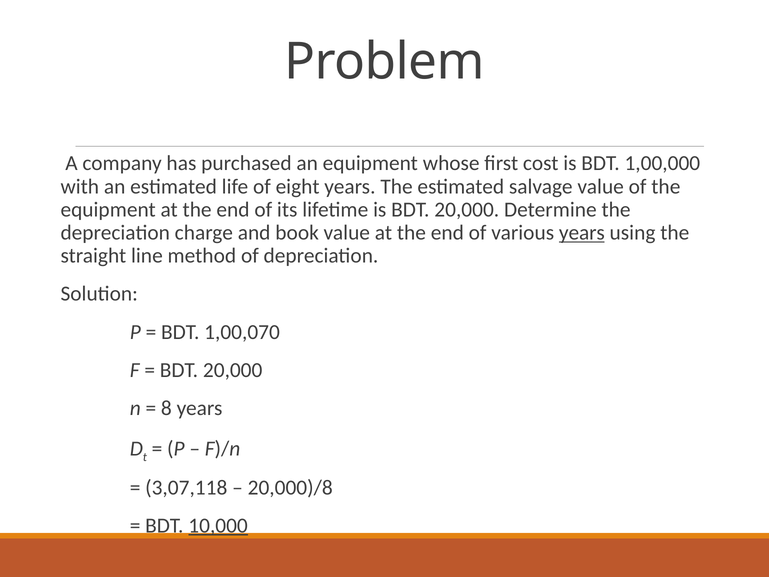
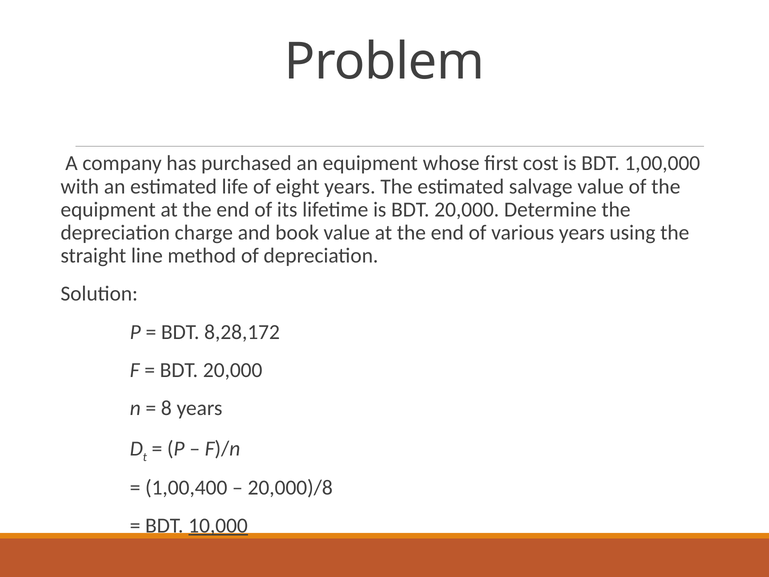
years underline: present -> none (582, 233)
1,00,070: 1,00,070 -> 8,28,172 (242, 332)
3,07,118: 3,07,118 -> 1,00,400 (186, 487)
